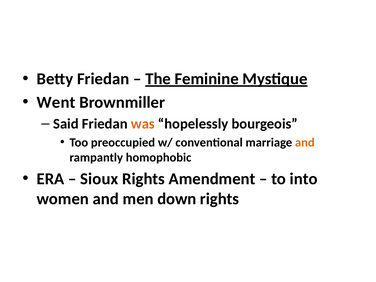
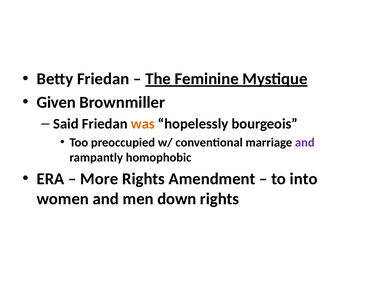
Went: Went -> Given (56, 102)
and colour: orange -> purple (305, 143)
Sioux: Sioux -> More (99, 179)
